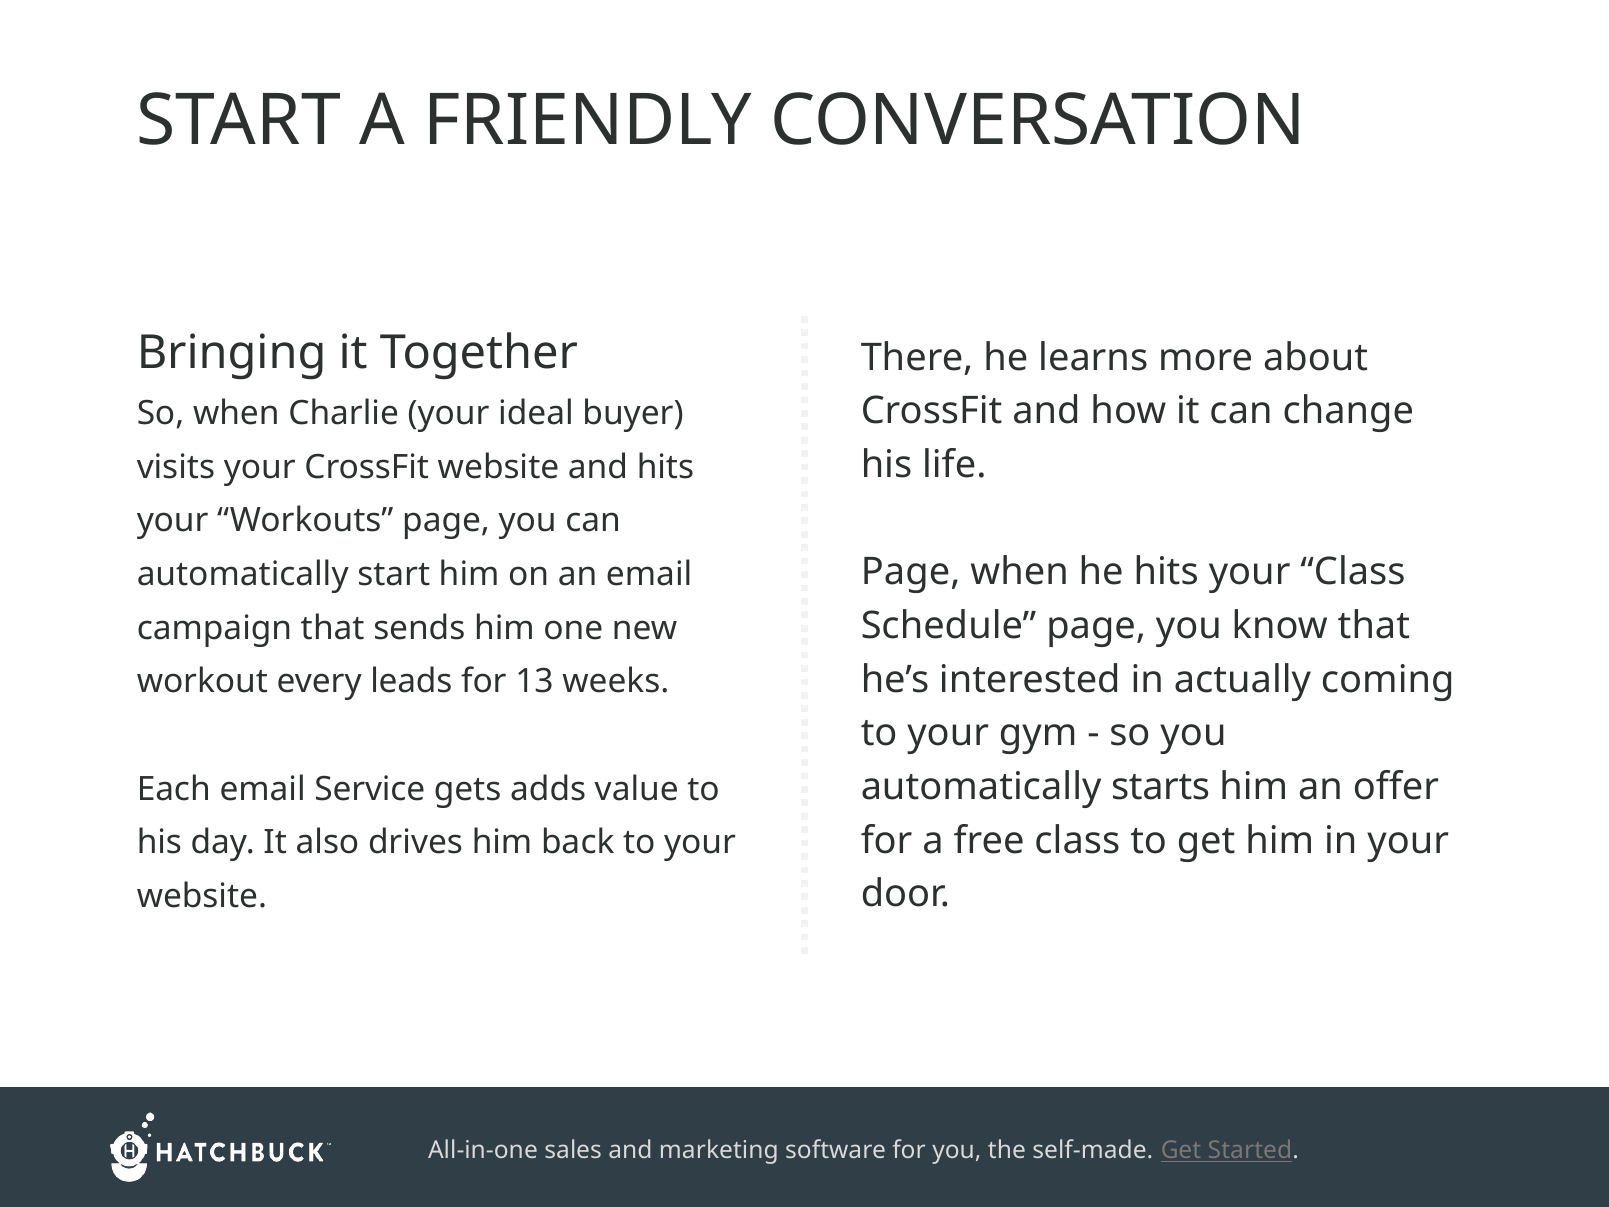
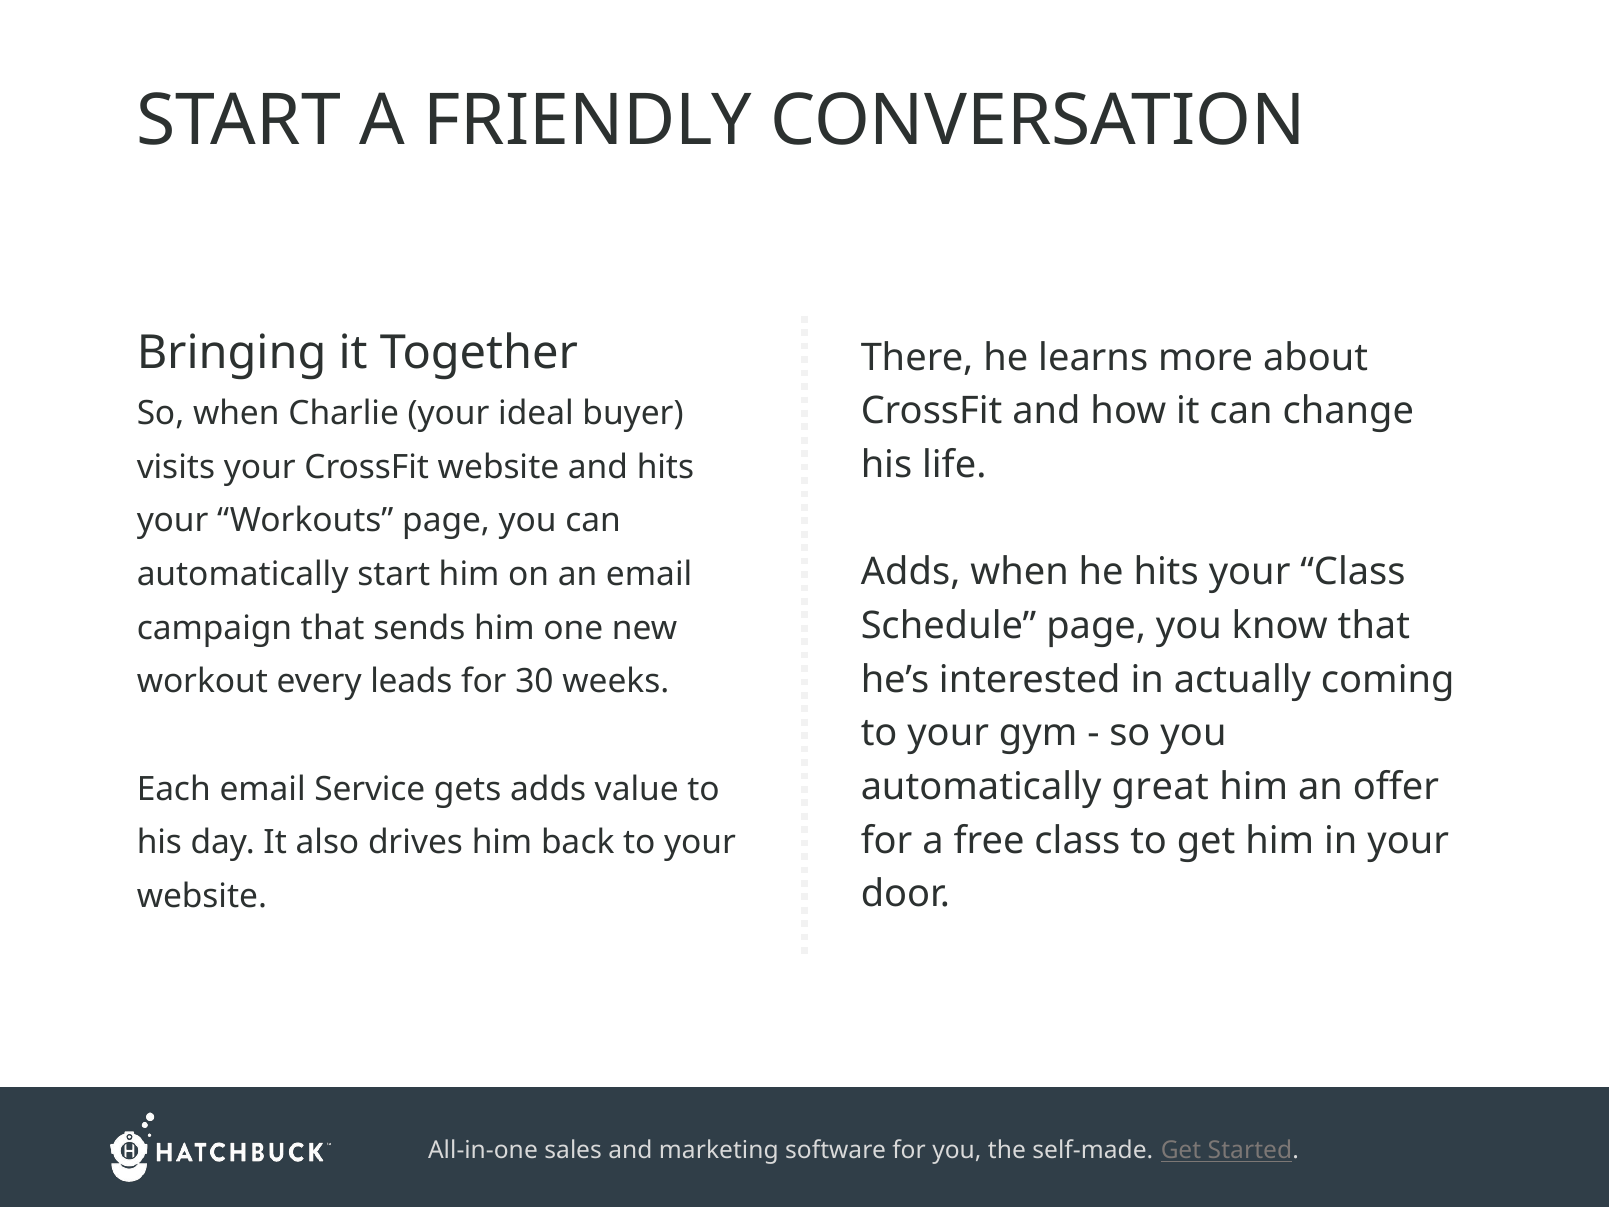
Page: Page -> Adds (911, 572)
13: 13 -> 30 (534, 682)
starts: starts -> great (1160, 787)
